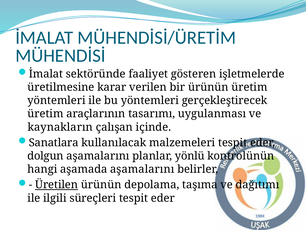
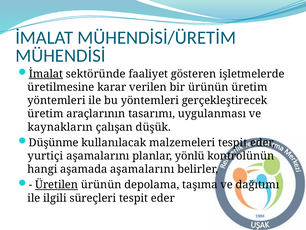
İmalat underline: none -> present (46, 74)
içinde: içinde -> düşük (153, 127)
Sanatlara: Sanatlara -> Düşünme (54, 142)
dolgun: dolgun -> yurtiçi (45, 156)
